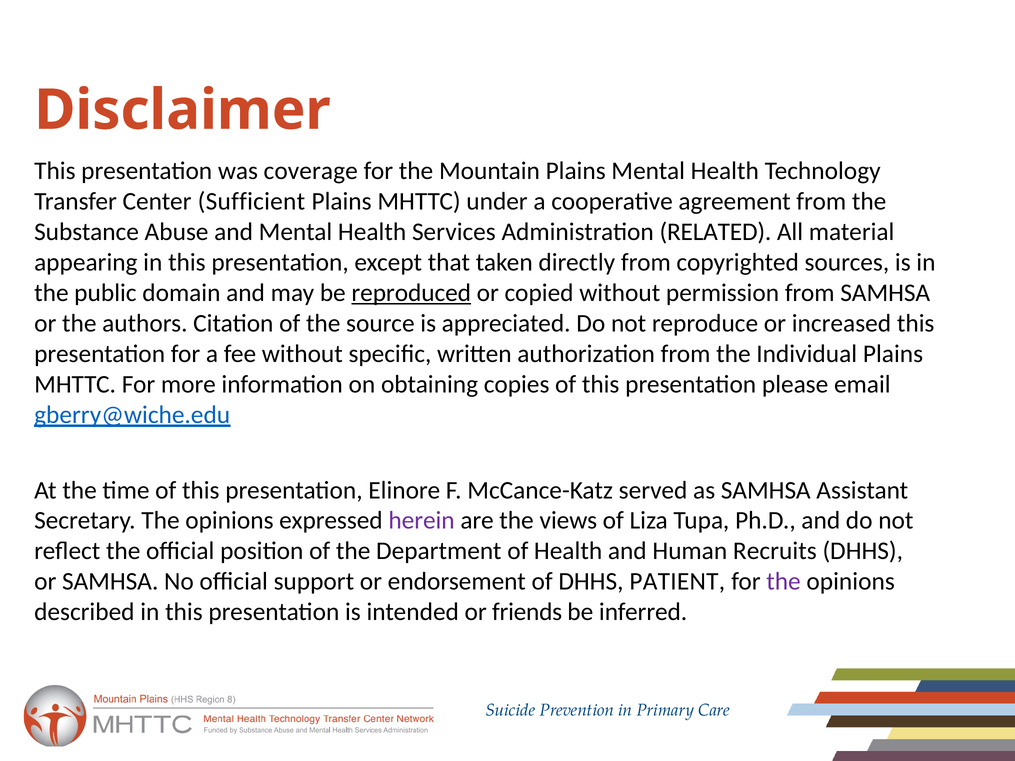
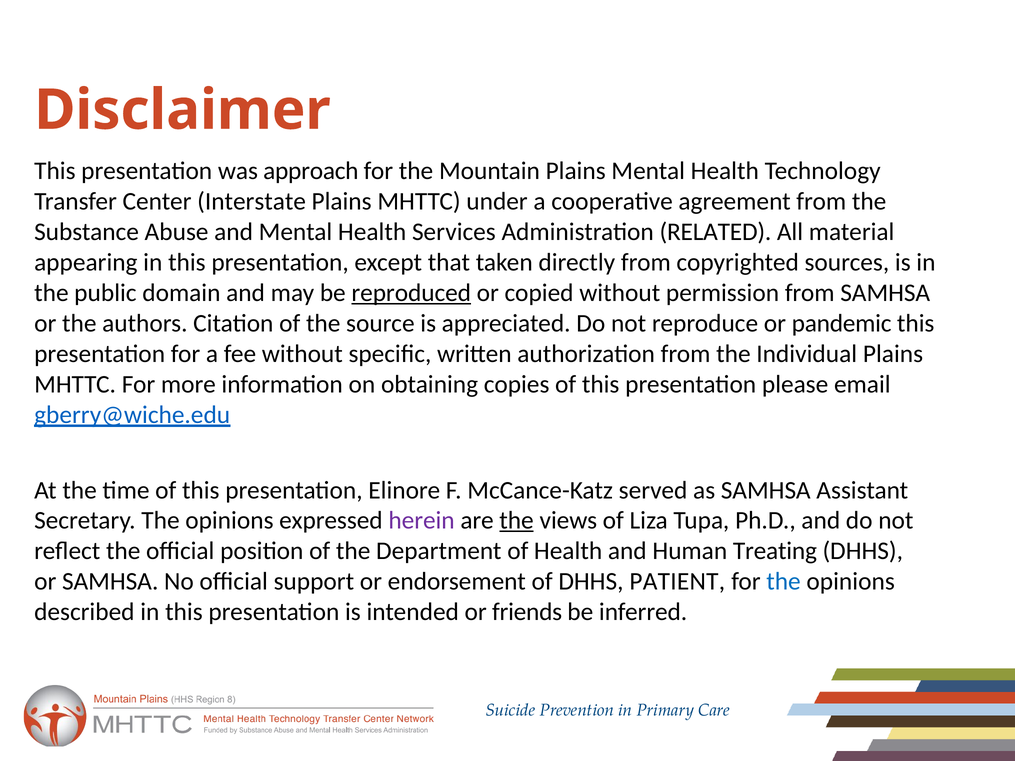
coverage: coverage -> approach (311, 171)
Sufficient: Sufficient -> Interstate (252, 202)
increased: increased -> pandemic (842, 323)
the underline: none -> present (517, 521)
Recruits: Recruits -> Treating (775, 551)
the colour: purple -> blue (784, 582)
